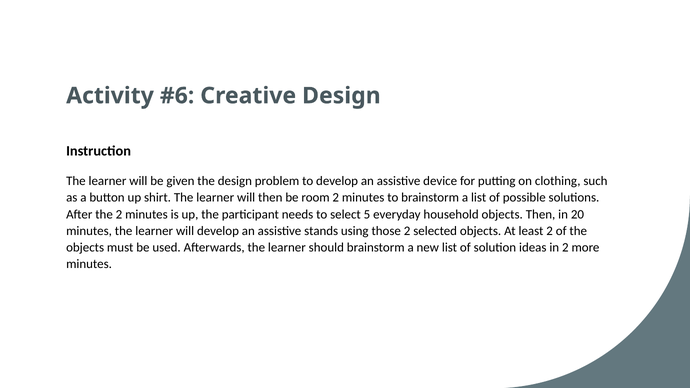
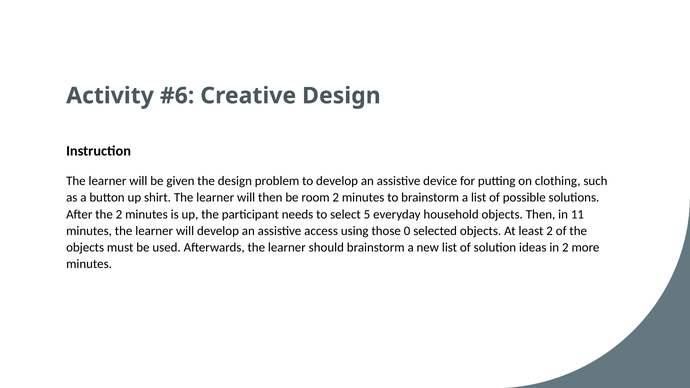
20: 20 -> 11 (577, 214)
stands: stands -> access (321, 231)
those 2: 2 -> 0 (407, 231)
